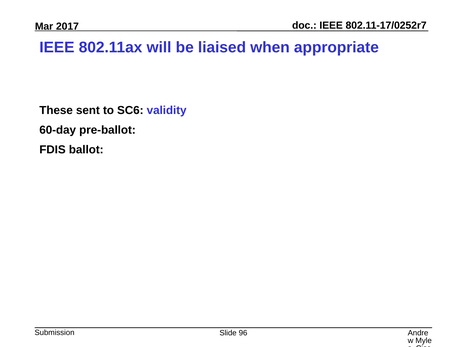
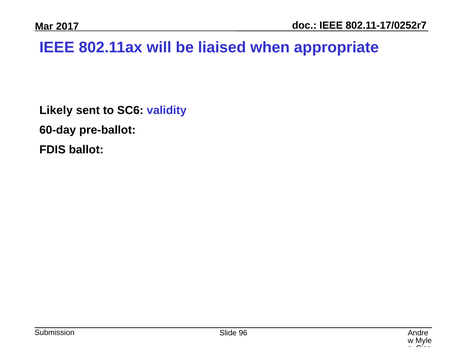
These: These -> Likely (56, 110)
